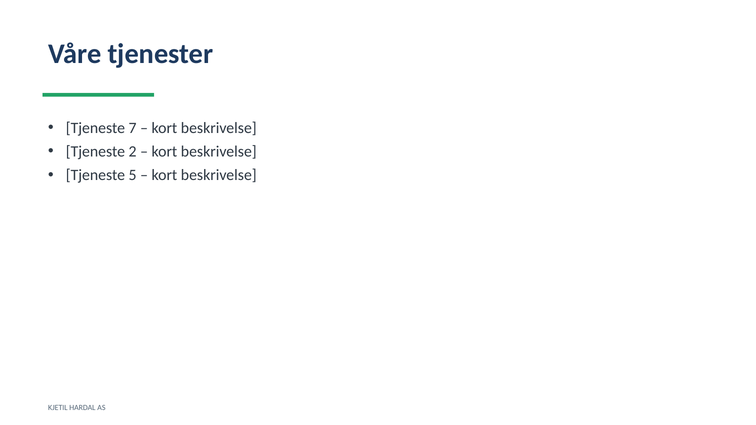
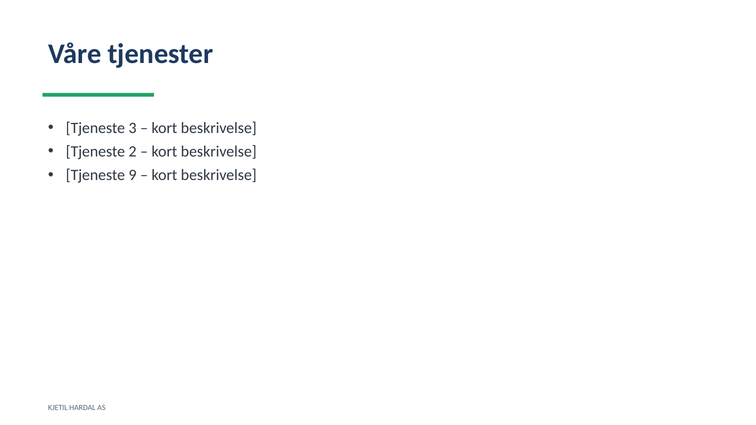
7: 7 -> 3 (133, 128)
5: 5 -> 9 (133, 175)
